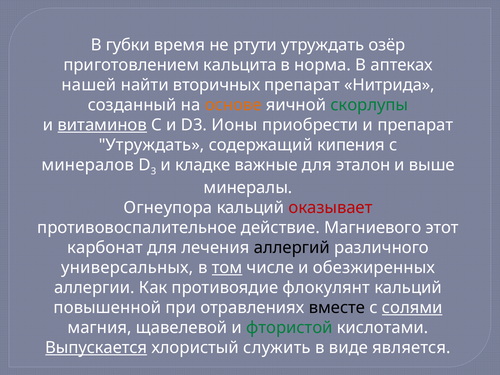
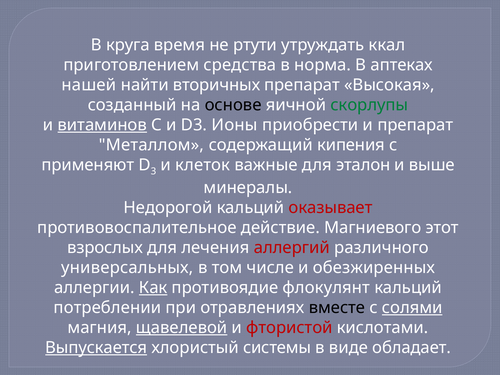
губки: губки -> круга (128, 45)
озёр: озёр -> ккал (387, 45)
кальцита: кальцита -> средства (240, 65)
Нитрида: Нитрида -> Высокая (389, 85)
основе colour: orange -> black (233, 105)
Утруждать: Утруждать -> Металлом (152, 145)
минералов: минералов -> применяют (88, 165)
кладке: кладке -> клеток (203, 165)
Огнеупора: Огнеупора -> Недорогой (168, 208)
карбонат: карбонат -> взрослых (105, 248)
аллергий colour: black -> red (292, 248)
том underline: present -> none (227, 268)
Как underline: none -> present (153, 288)
повышенной: повышенной -> потреблении (107, 308)
щавелевой underline: none -> present (182, 328)
фтористой colour: green -> red (289, 328)
служить: служить -> системы (277, 348)
является: является -> обладает (412, 348)
